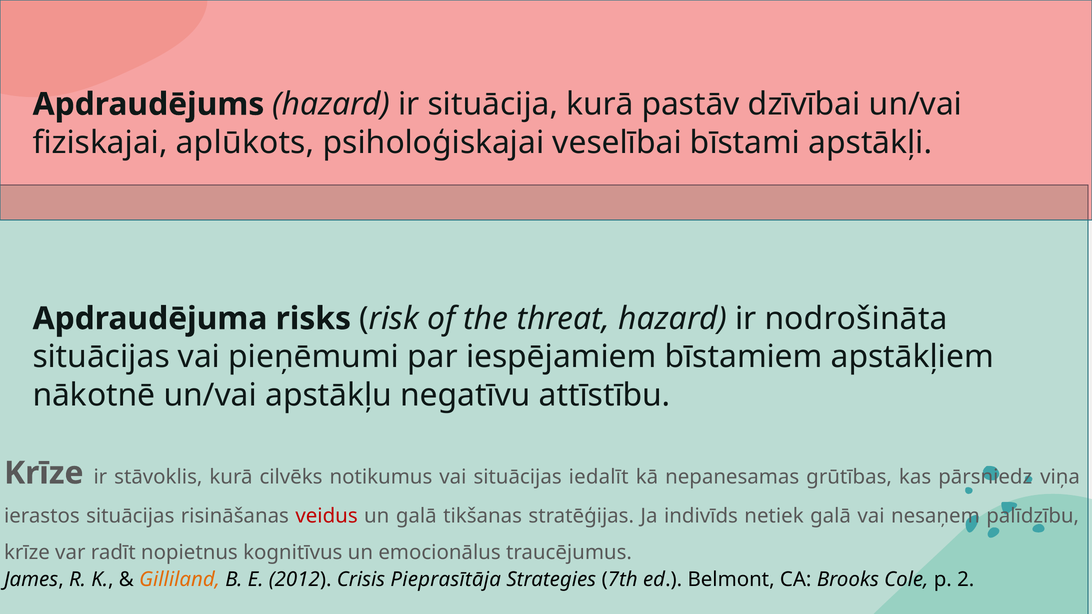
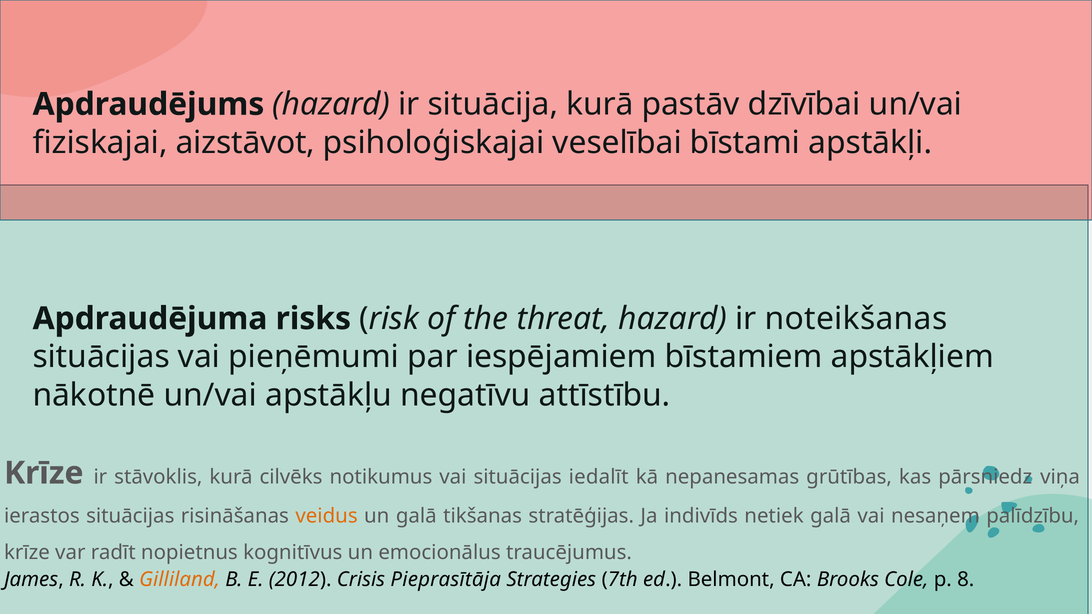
aplūkots: aplūkots -> aizstāvot (245, 143)
nodrošināta: nodrošināta -> noteikšanas (856, 319)
veidus colour: red -> orange (327, 516)
2: 2 -> 8 (966, 580)
